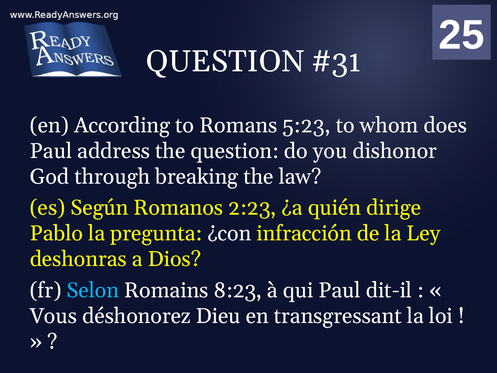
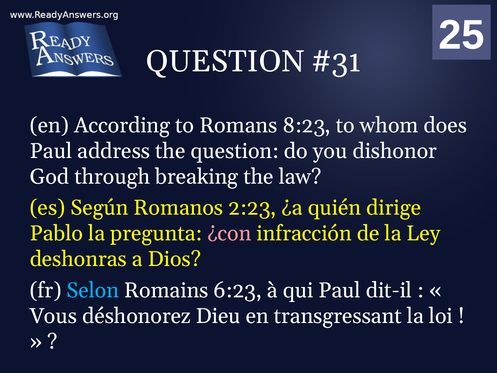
5:23: 5:23 -> 8:23 (307, 125)
¿con colour: white -> pink (229, 233)
8:23: 8:23 -> 6:23 (238, 290)
